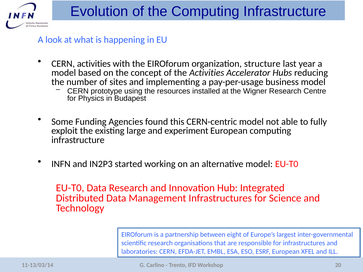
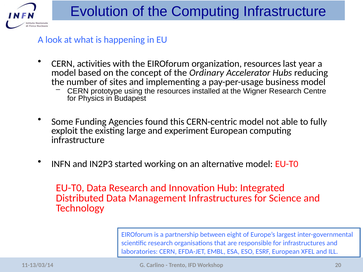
organization structure: structure -> resources (262, 64)
the Activities: Activities -> Ordinary (207, 73)
